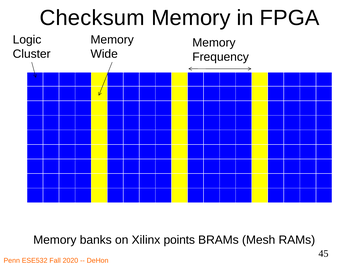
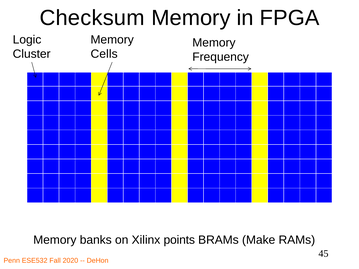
Wide: Wide -> Cells (104, 54)
Mesh: Mesh -> Make (259, 240)
